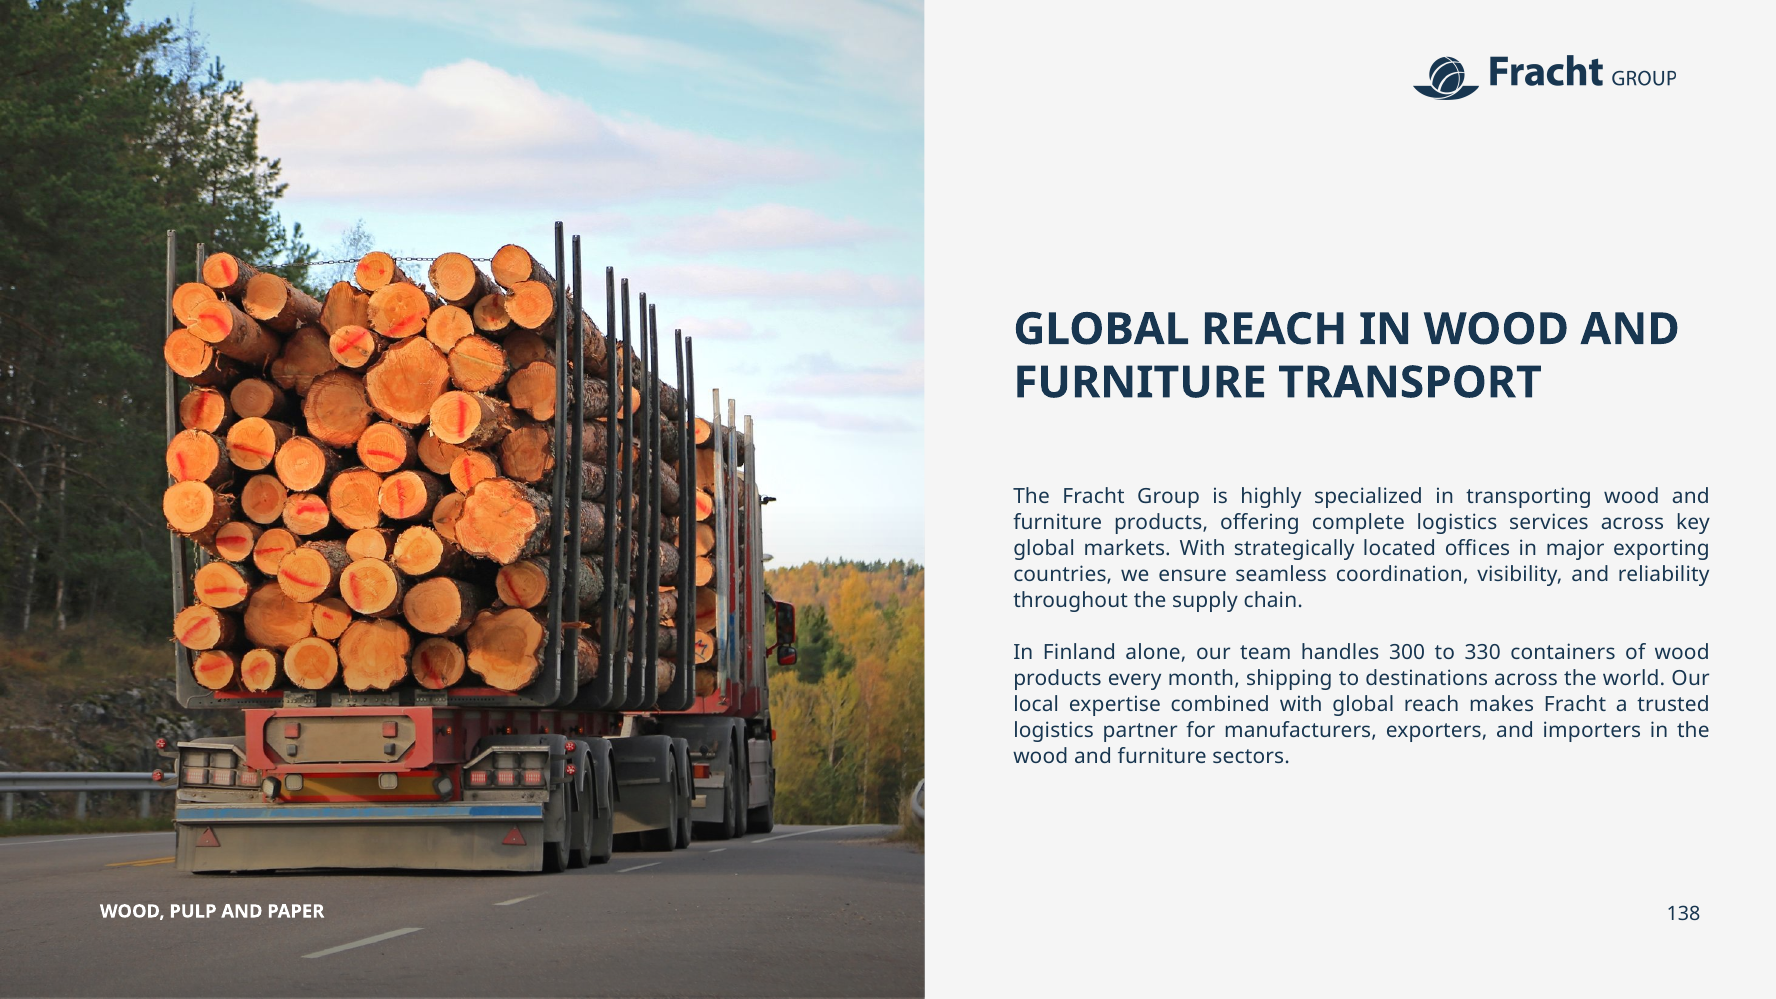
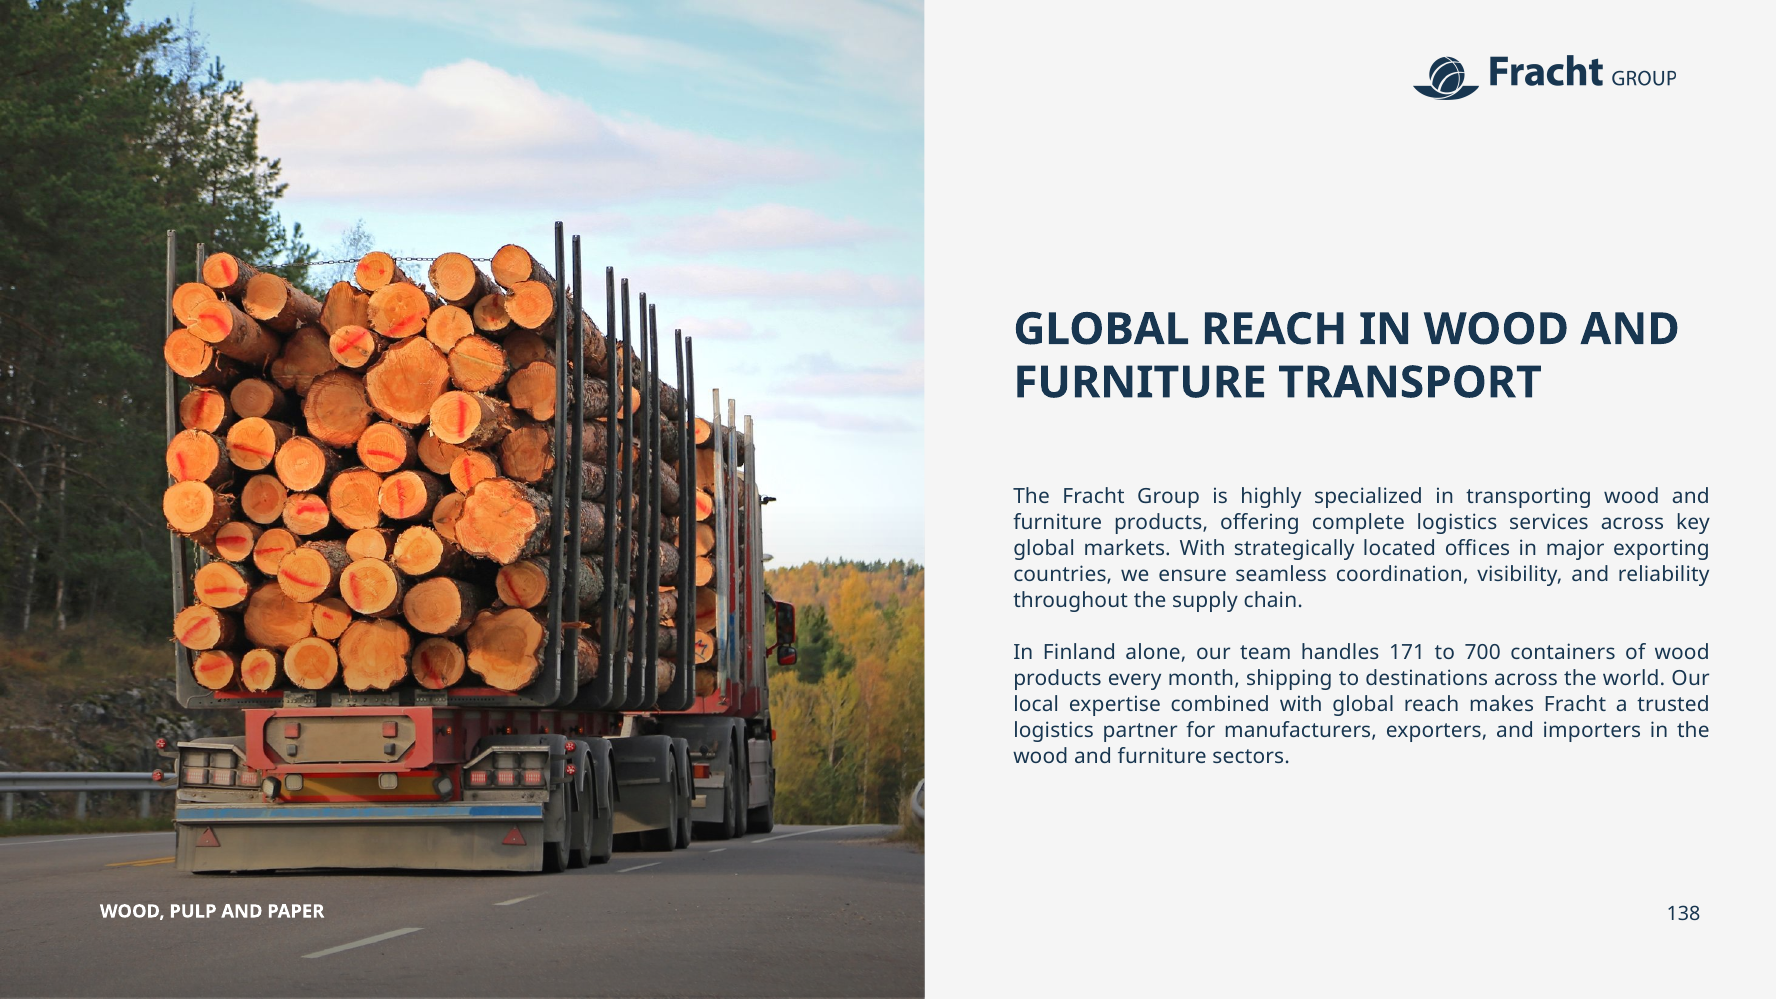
300: 300 -> 171 (1407, 653)
330: 330 -> 700 (1483, 653)
